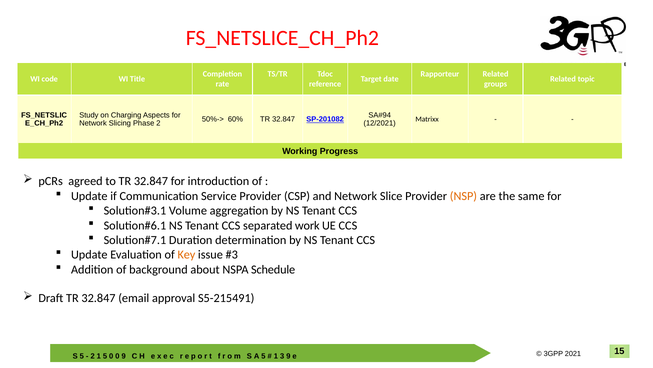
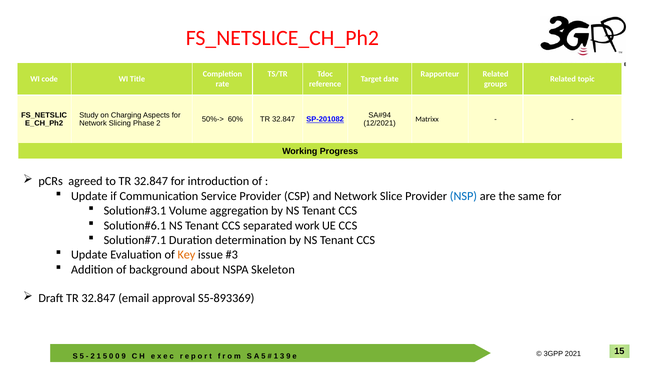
NSP colour: orange -> blue (463, 196)
Schedule: Schedule -> Skeleton (273, 269)
S5-215491: S5-215491 -> S5-893369 (226, 298)
